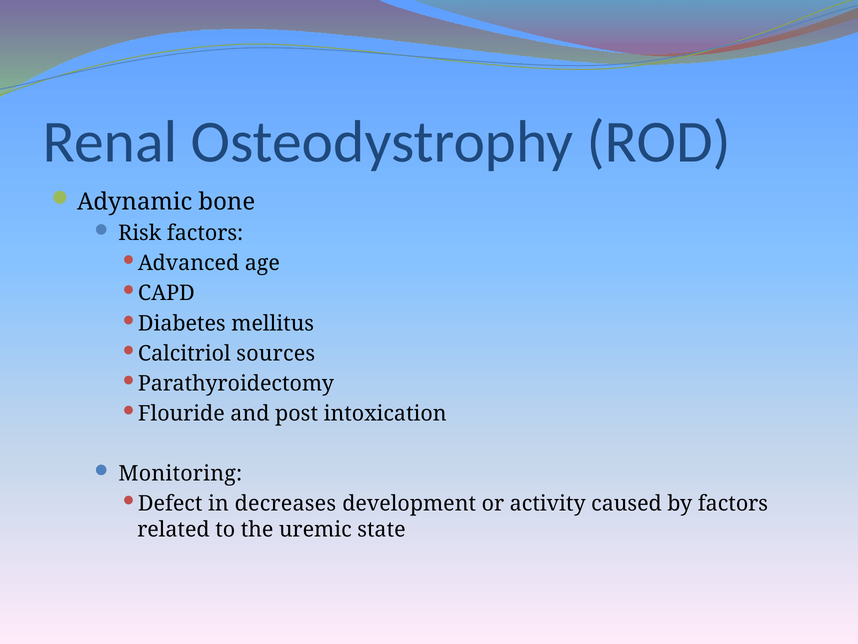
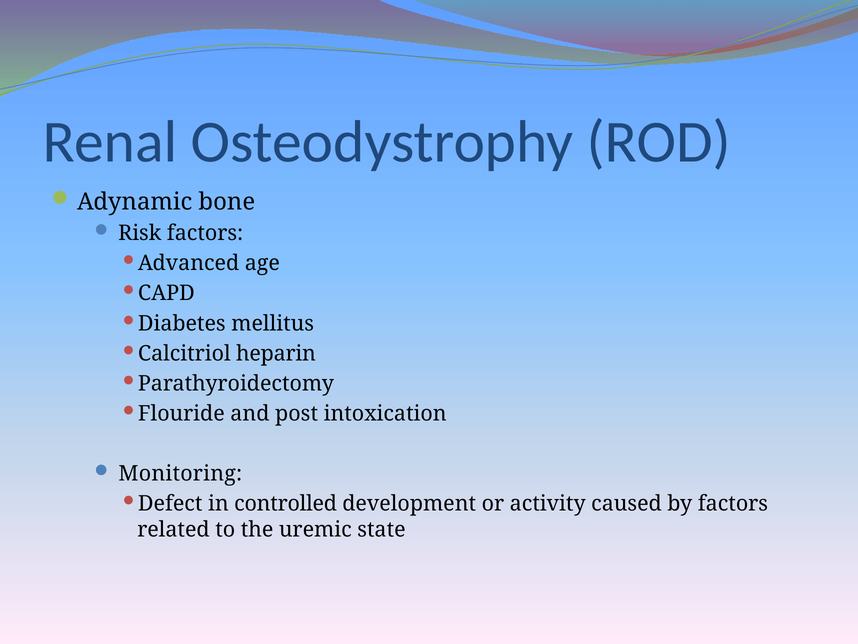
sources: sources -> heparin (276, 353)
decreases: decreases -> controlled (286, 503)
